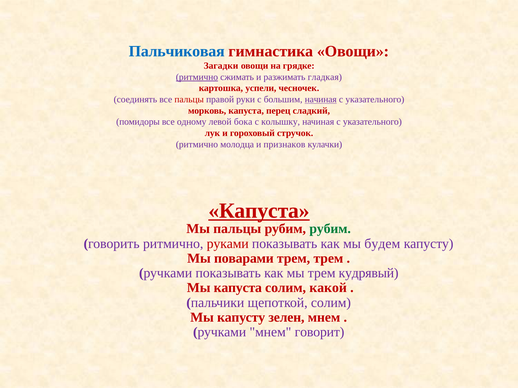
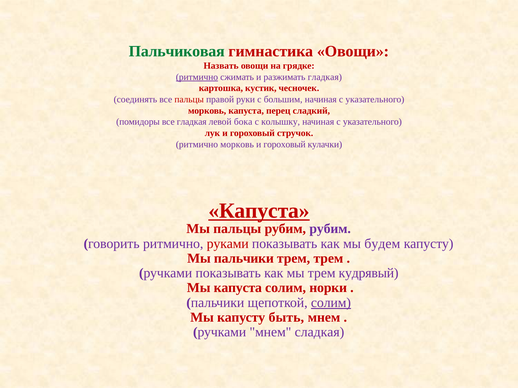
Пальчиковая colour: blue -> green (177, 51)
Загадки: Загадки -> Назвать (221, 66)
успели: успели -> кустик (261, 88)
начиная underline: present -> none (321, 100)
все одному: одному -> гладкая (192, 122)
ритмично молодца: молодца -> морковь (237, 145)
признаков: признаков -> гороховый (285, 145)
рубим colour: green -> purple (330, 229)
Мы поварами: поварами -> пальчики (244, 259)
какой: какой -> норки (328, 288)
солим underline: none -> present (331, 303)
зелен: зелен -> быть (286, 318)
говорит: говорит -> сладкая (319, 332)
